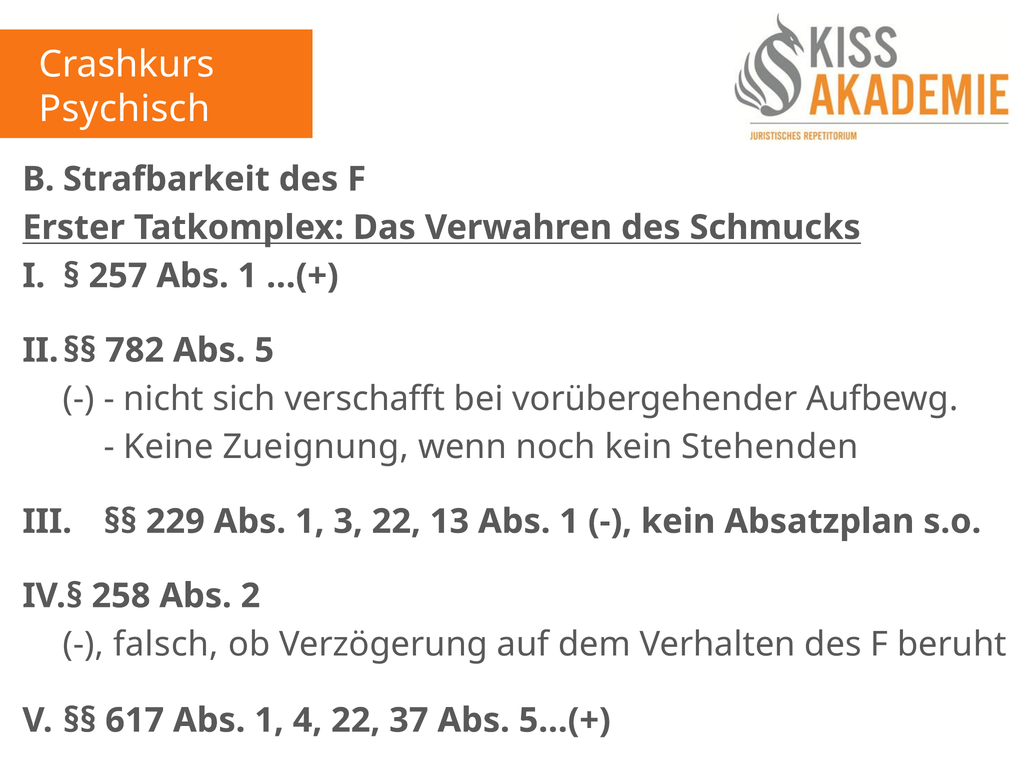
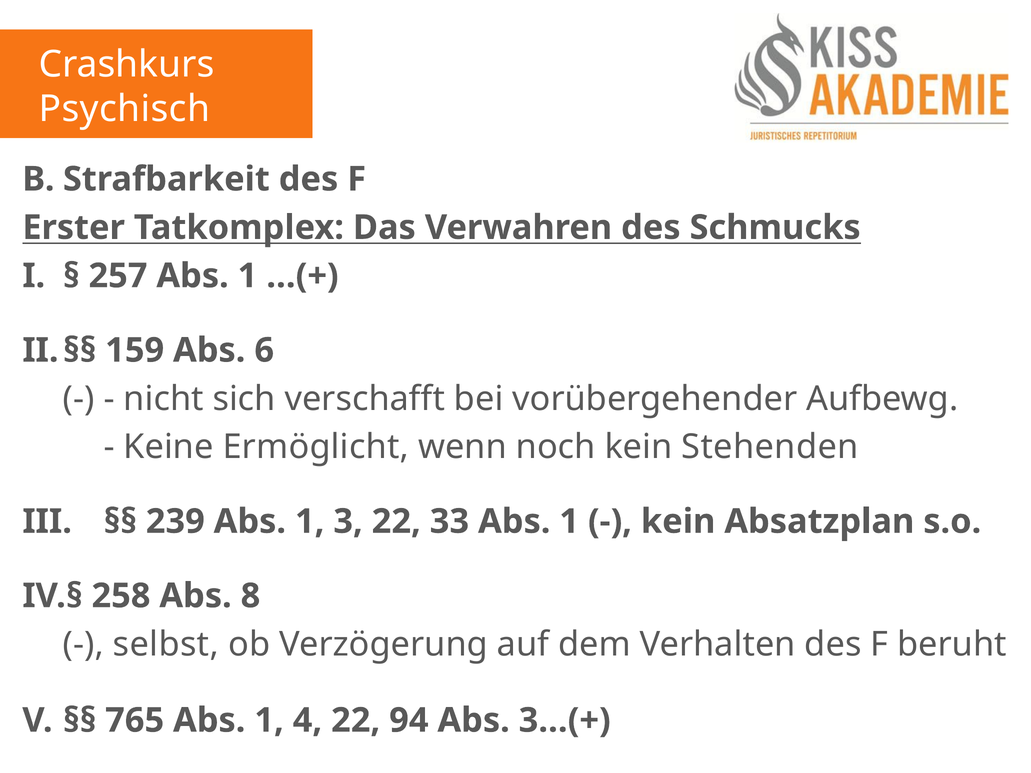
782: 782 -> 159 (135, 350)
5: 5 -> 6 (264, 350)
Zueignung: Zueignung -> Ermöglicht (316, 447)
229: 229 -> 239 (175, 522)
13: 13 -> 33 (449, 522)
2: 2 -> 8 (250, 596)
falsch: falsch -> selbst (166, 644)
617: 617 -> 765 (135, 721)
37: 37 -> 94 (409, 721)
5…(+: 5…(+ -> 3…(+ (565, 721)
